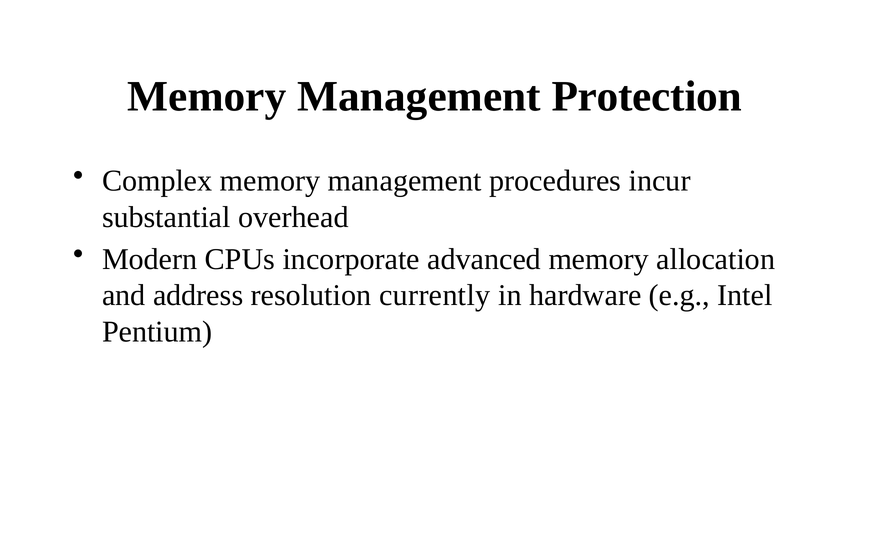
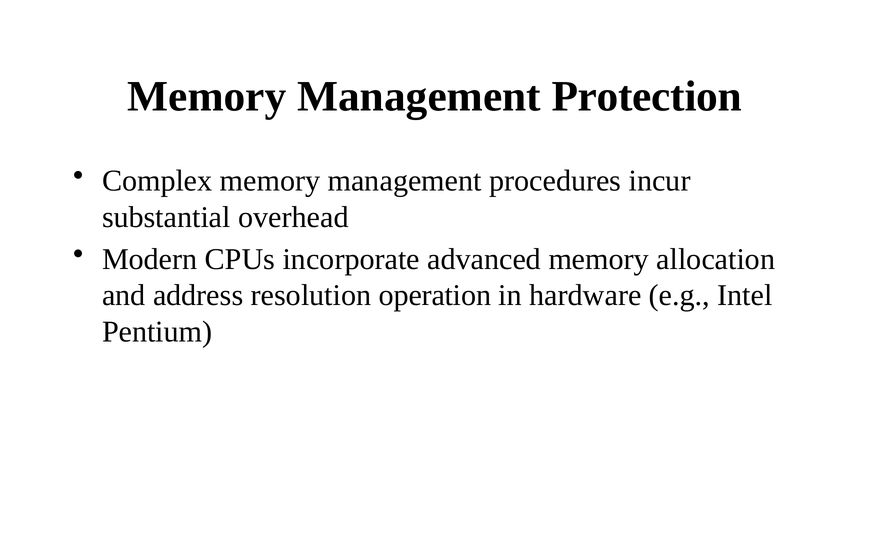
currently: currently -> operation (435, 296)
